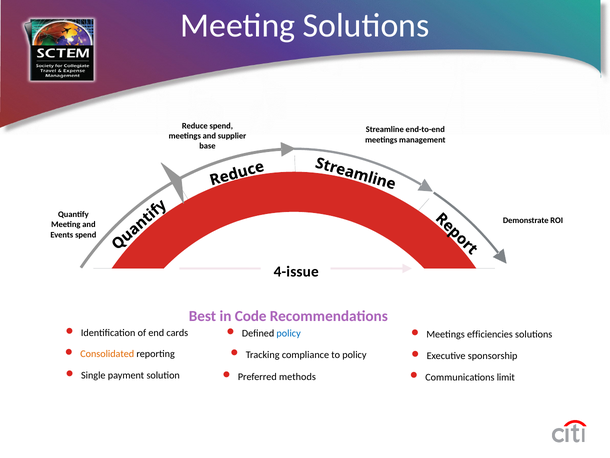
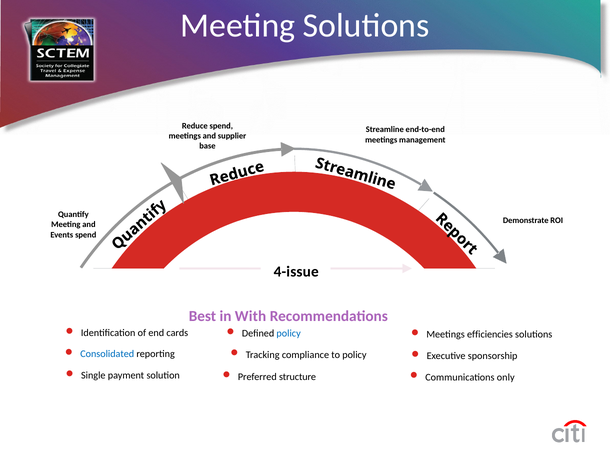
Code: Code -> With (251, 316)
Consolidated colour: orange -> blue (107, 354)
methods: methods -> structure (298, 376)
limit: limit -> only (506, 377)
